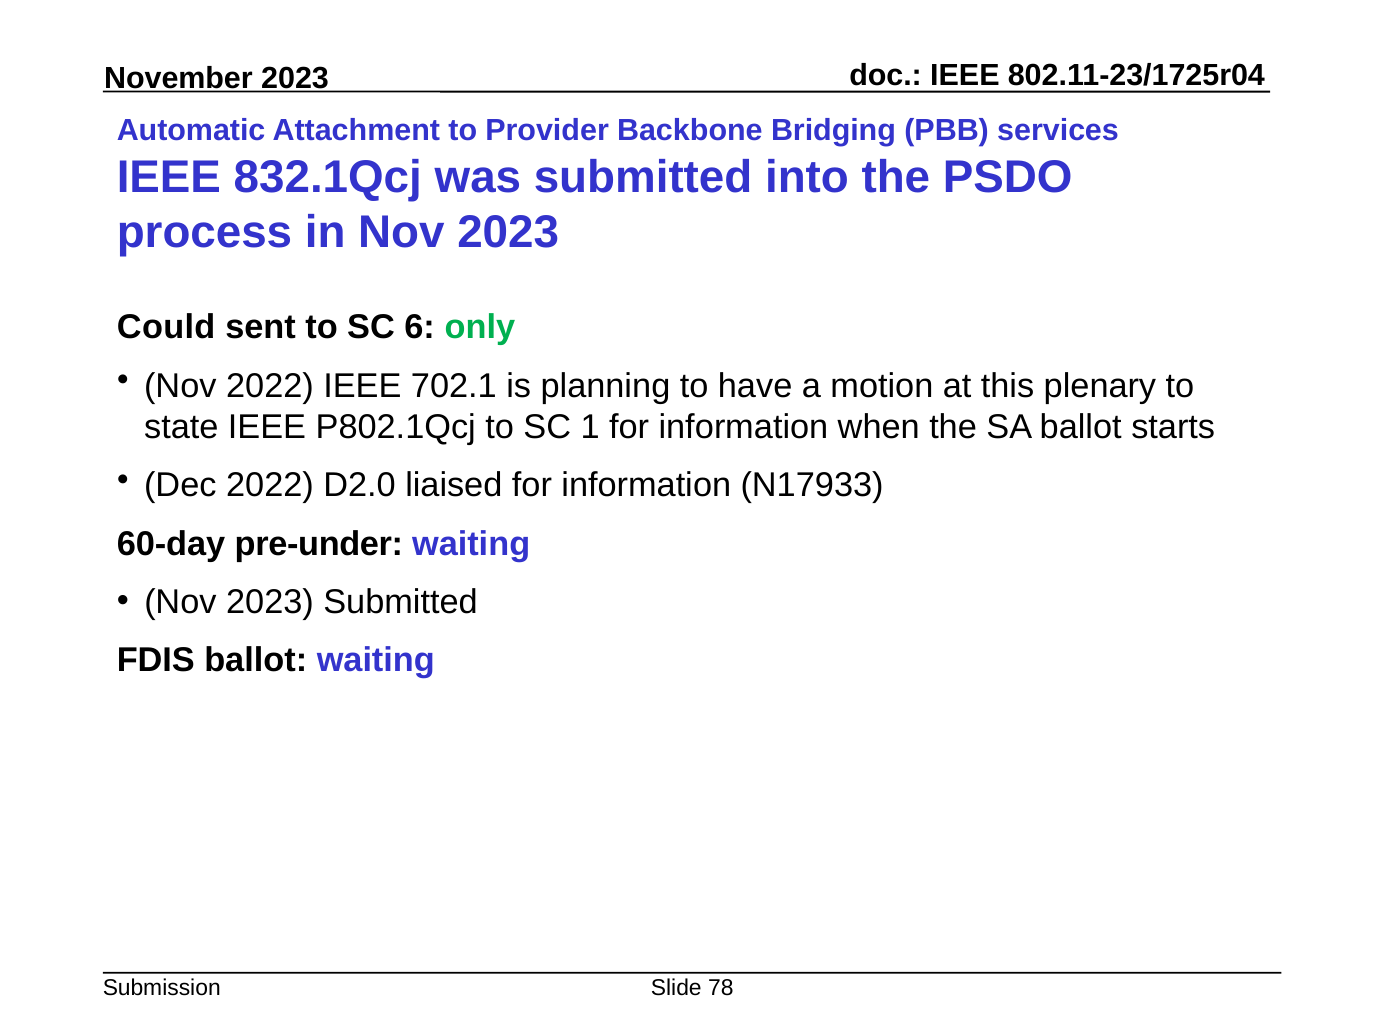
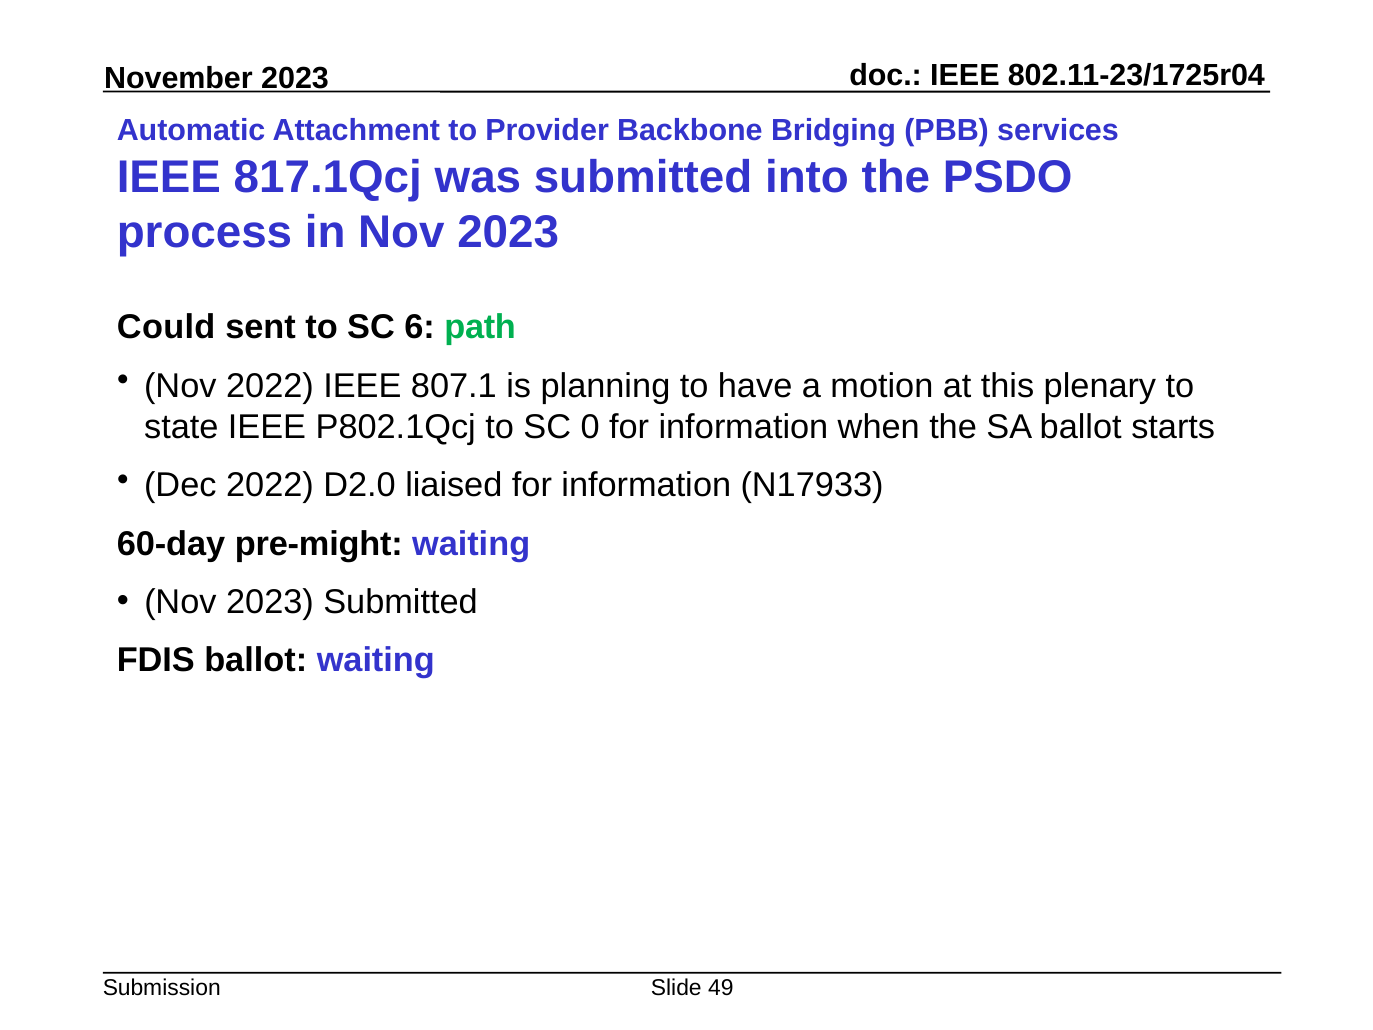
832.1Qcj: 832.1Qcj -> 817.1Qcj (328, 177)
only: only -> path (480, 327)
702.1: 702.1 -> 807.1 (454, 386)
1: 1 -> 0 (590, 427)
pre-under: pre-under -> pre-might (319, 544)
78: 78 -> 49 (721, 988)
